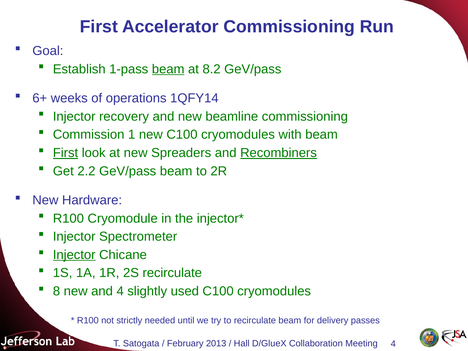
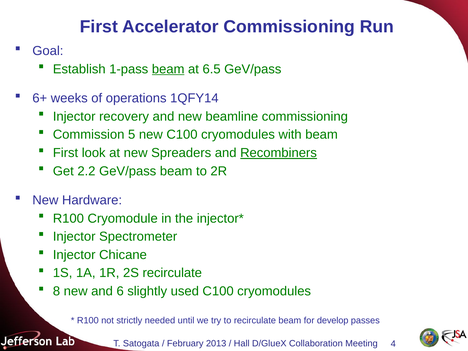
8.2: 8.2 -> 6.5 (212, 69)
1: 1 -> 5 (132, 135)
First underline: present -> none (65, 153)
Injector underline: present -> none (74, 255)
and 4: 4 -> 6 (120, 291)
delivery: delivery -> develop (333, 320)
